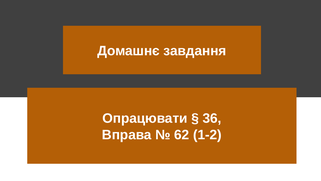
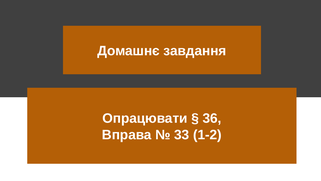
62: 62 -> 33 (182, 134)
